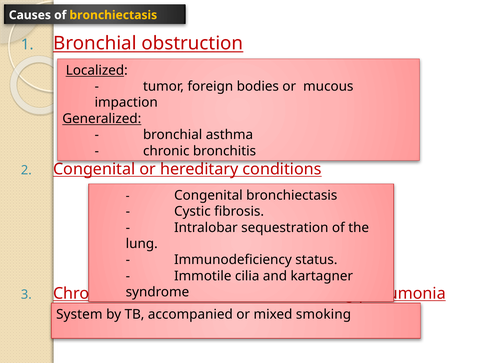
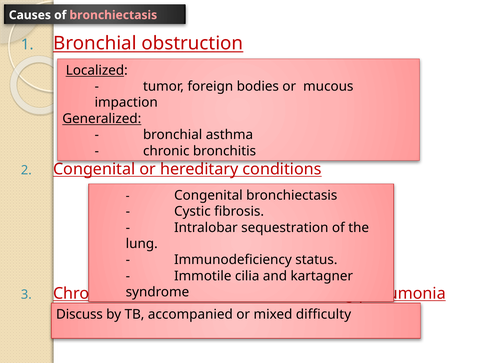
bronchiectasis colour: yellow -> pink (113, 15)
System: System -> Discuss (79, 314)
smoking: smoking -> difficulty (323, 314)
